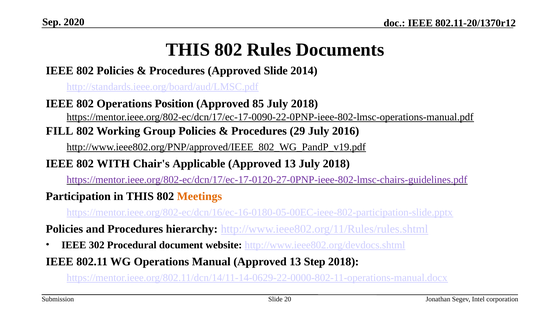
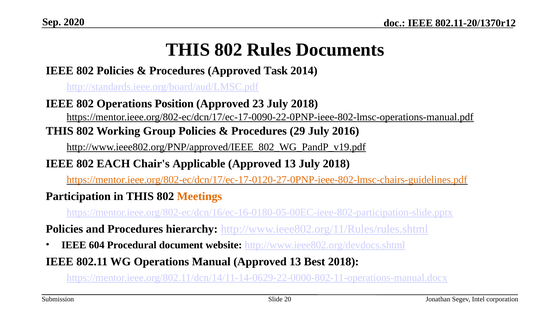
Approved Slide: Slide -> Task (276, 71)
85: 85 -> 23 (258, 104)
FILL: FILL -> THIS (60, 131)
WITH: WITH -> EACH (113, 164)
https://mentor.ieee.org/802-ec/dcn/17/ec-17-0120-27-0PNP-ieee-802-lmsc-chairs-guidelines.pdf colour: purple -> orange (267, 180)
302: 302 -> 604 (97, 245)
Step: Step -> Best (315, 262)
